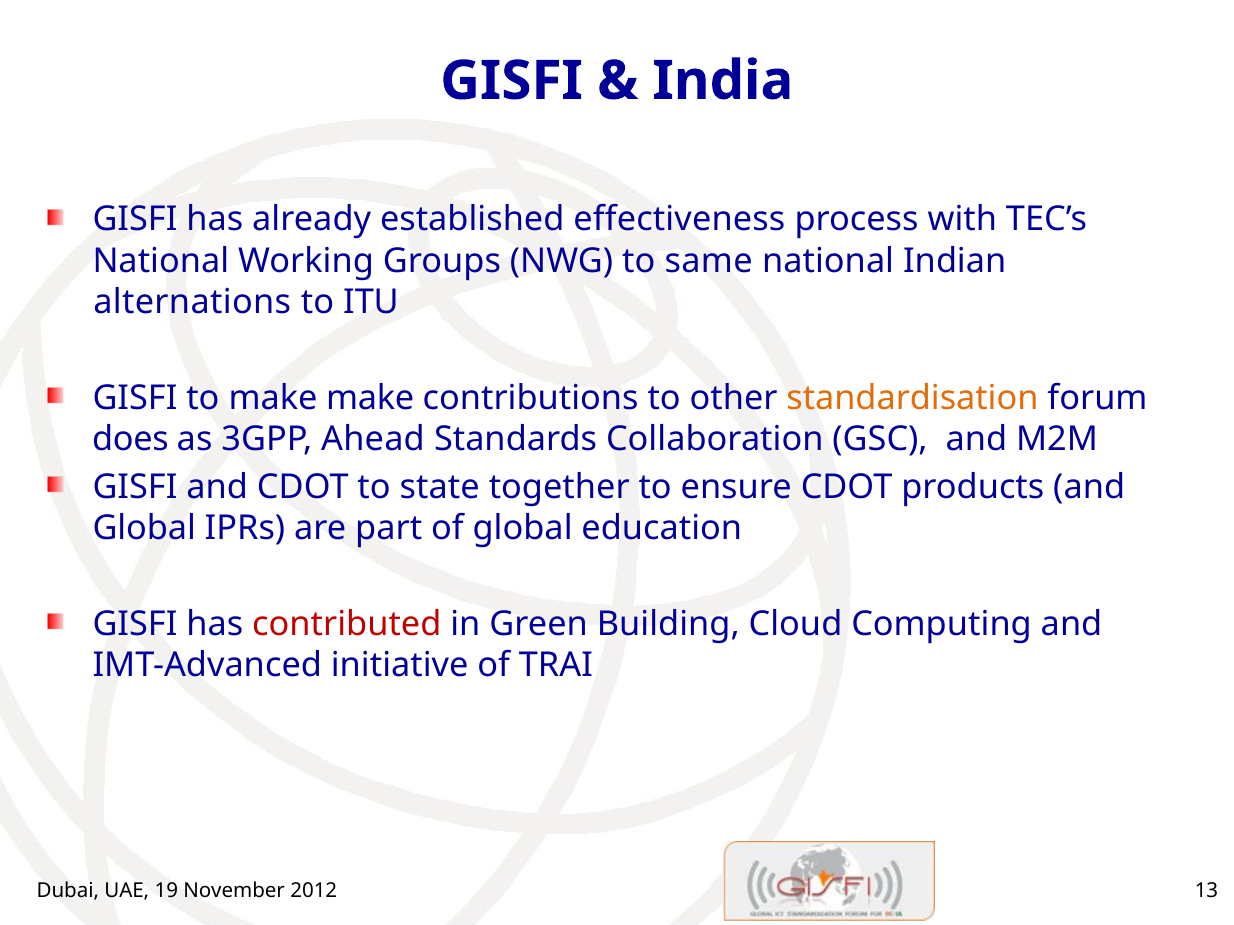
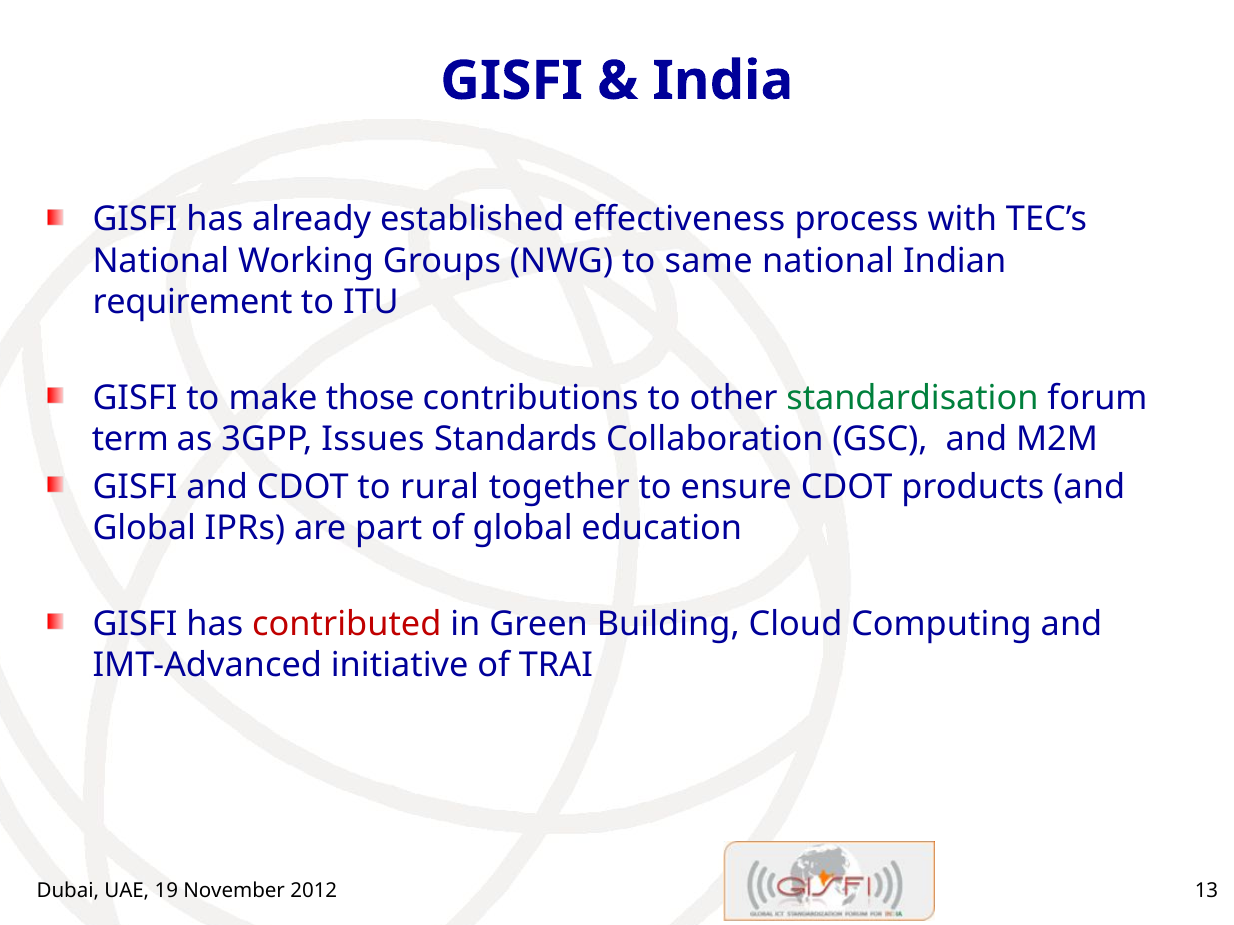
alternations: alternations -> requirement (193, 302)
make make: make -> those (370, 398)
standardisation colour: orange -> green (912, 398)
does: does -> term (130, 439)
Ahead: Ahead -> Issues (373, 439)
state: state -> rural (440, 487)
